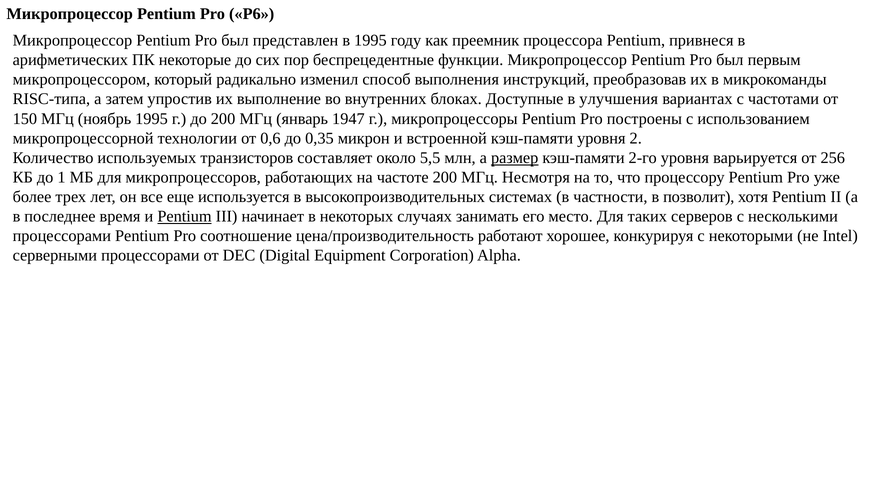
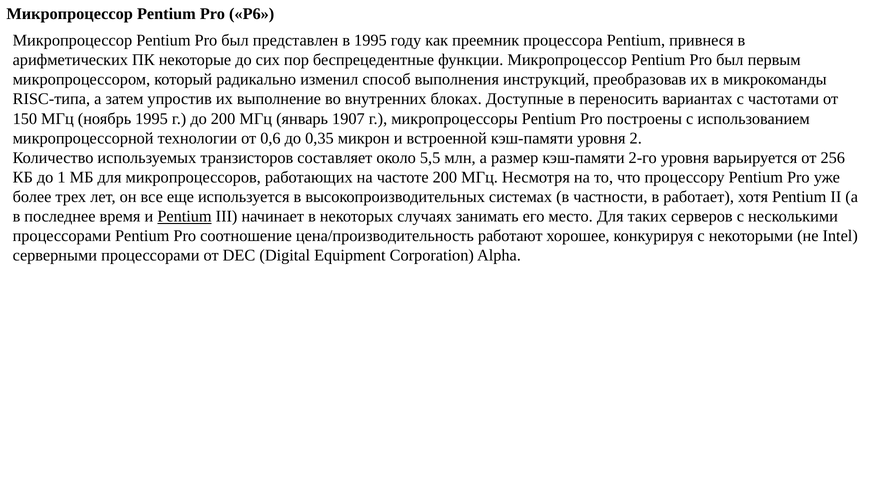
улучшения: улучшения -> переносить (619, 99)
1947: 1947 -> 1907 (348, 119)
размер underline: present -> none (515, 158)
позволит: позволит -> работает (699, 197)
